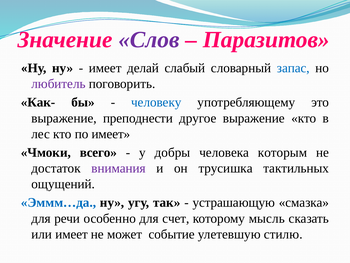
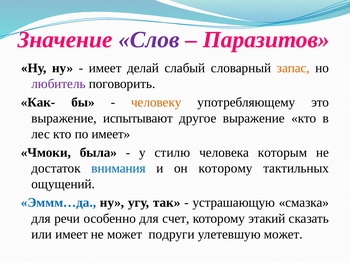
запас colour: blue -> orange (293, 68)
человеку colour: blue -> orange (156, 102)
преподнести: преподнести -> испытывают (138, 118)
всего: всего -> была (98, 152)
добры: добры -> стилю (172, 152)
внимания colour: purple -> blue (119, 168)
он трусишка: трусишка -> которому (226, 168)
мысль: мысль -> этакий (267, 218)
событие: событие -> подруги (172, 234)
улетевшую стилю: стилю -> может (283, 234)
